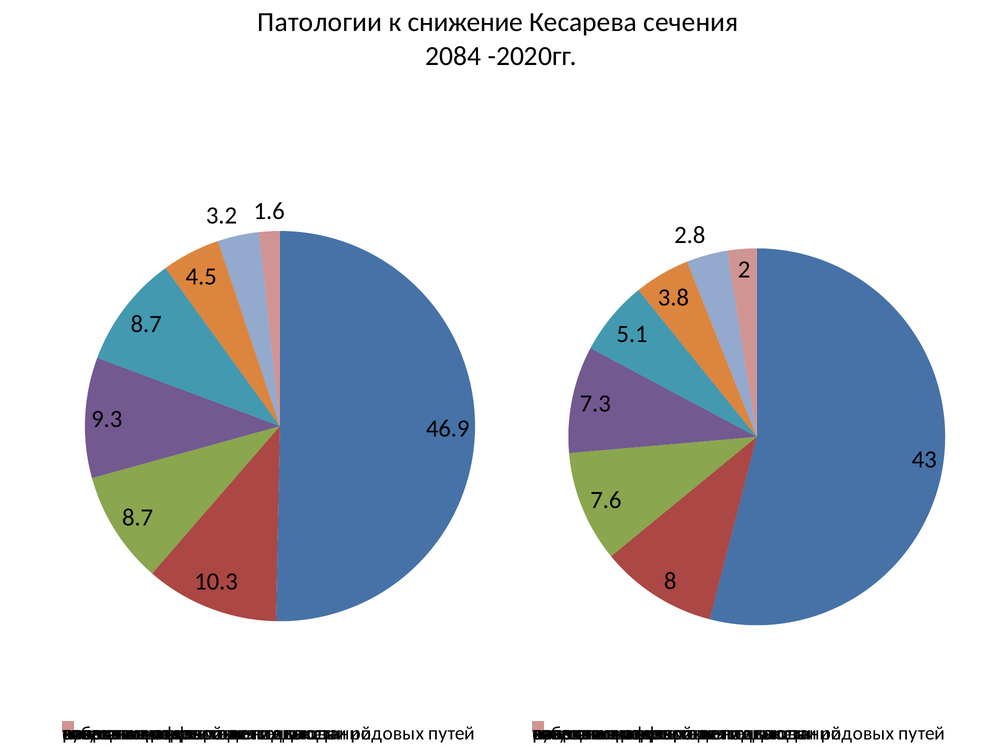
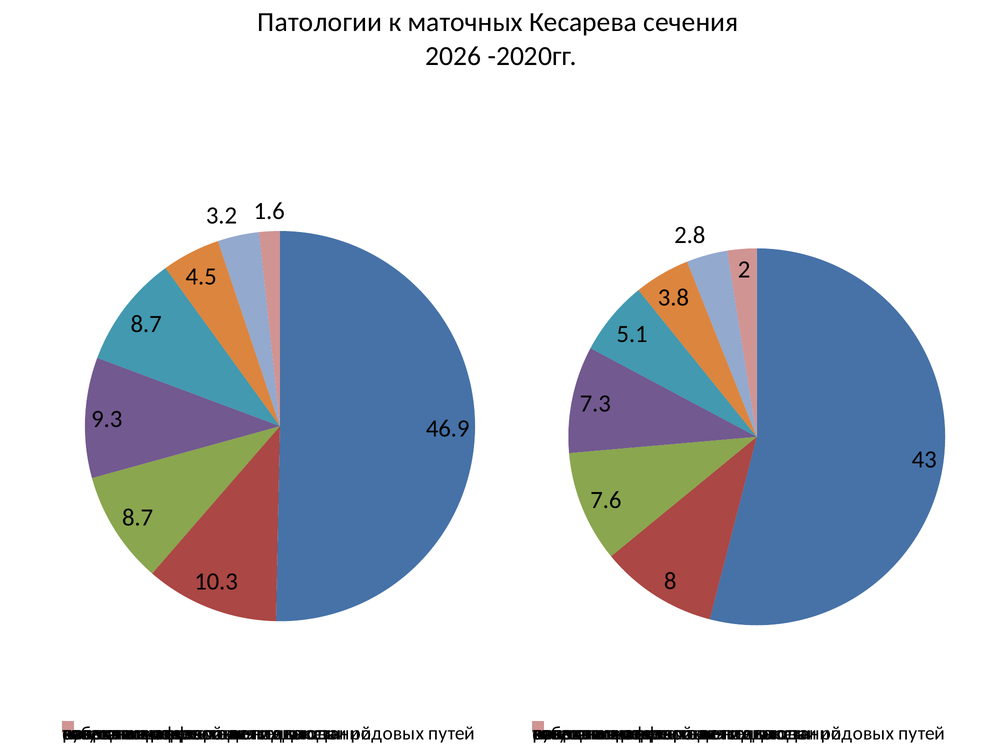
снижение: снижение -> маточных (465, 22)
2084: 2084 -> 2026 (453, 56)
